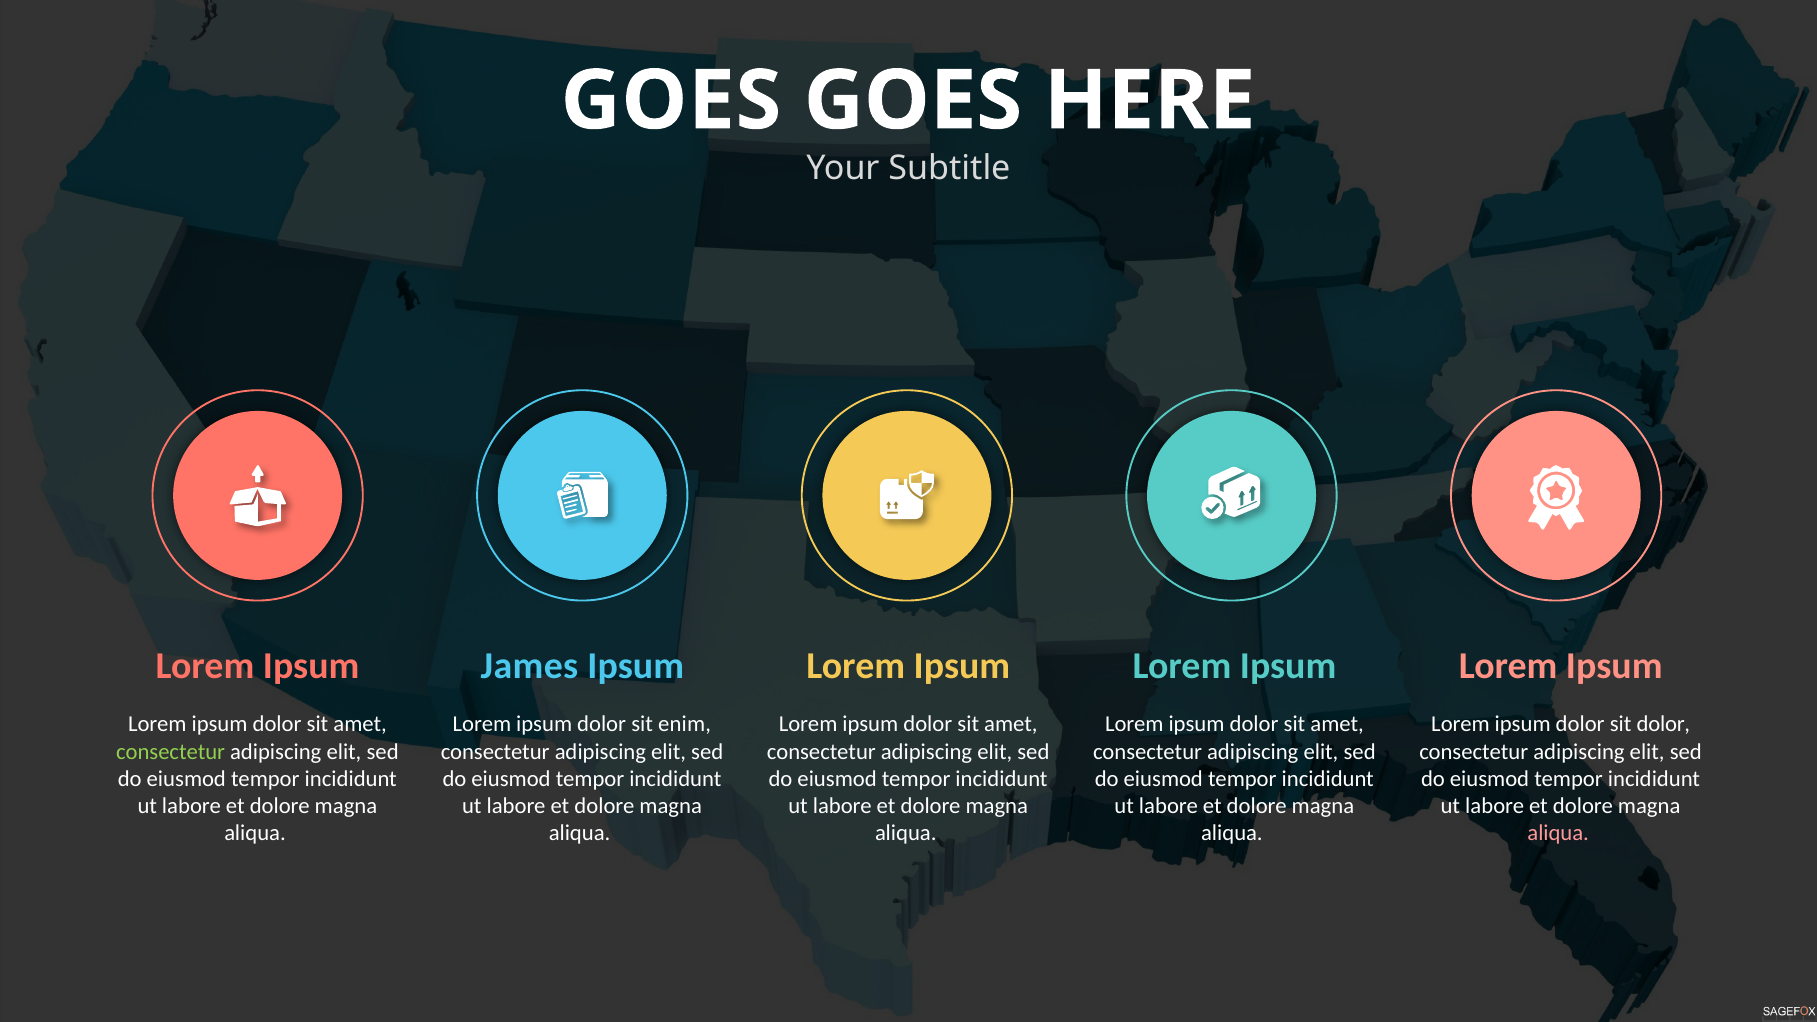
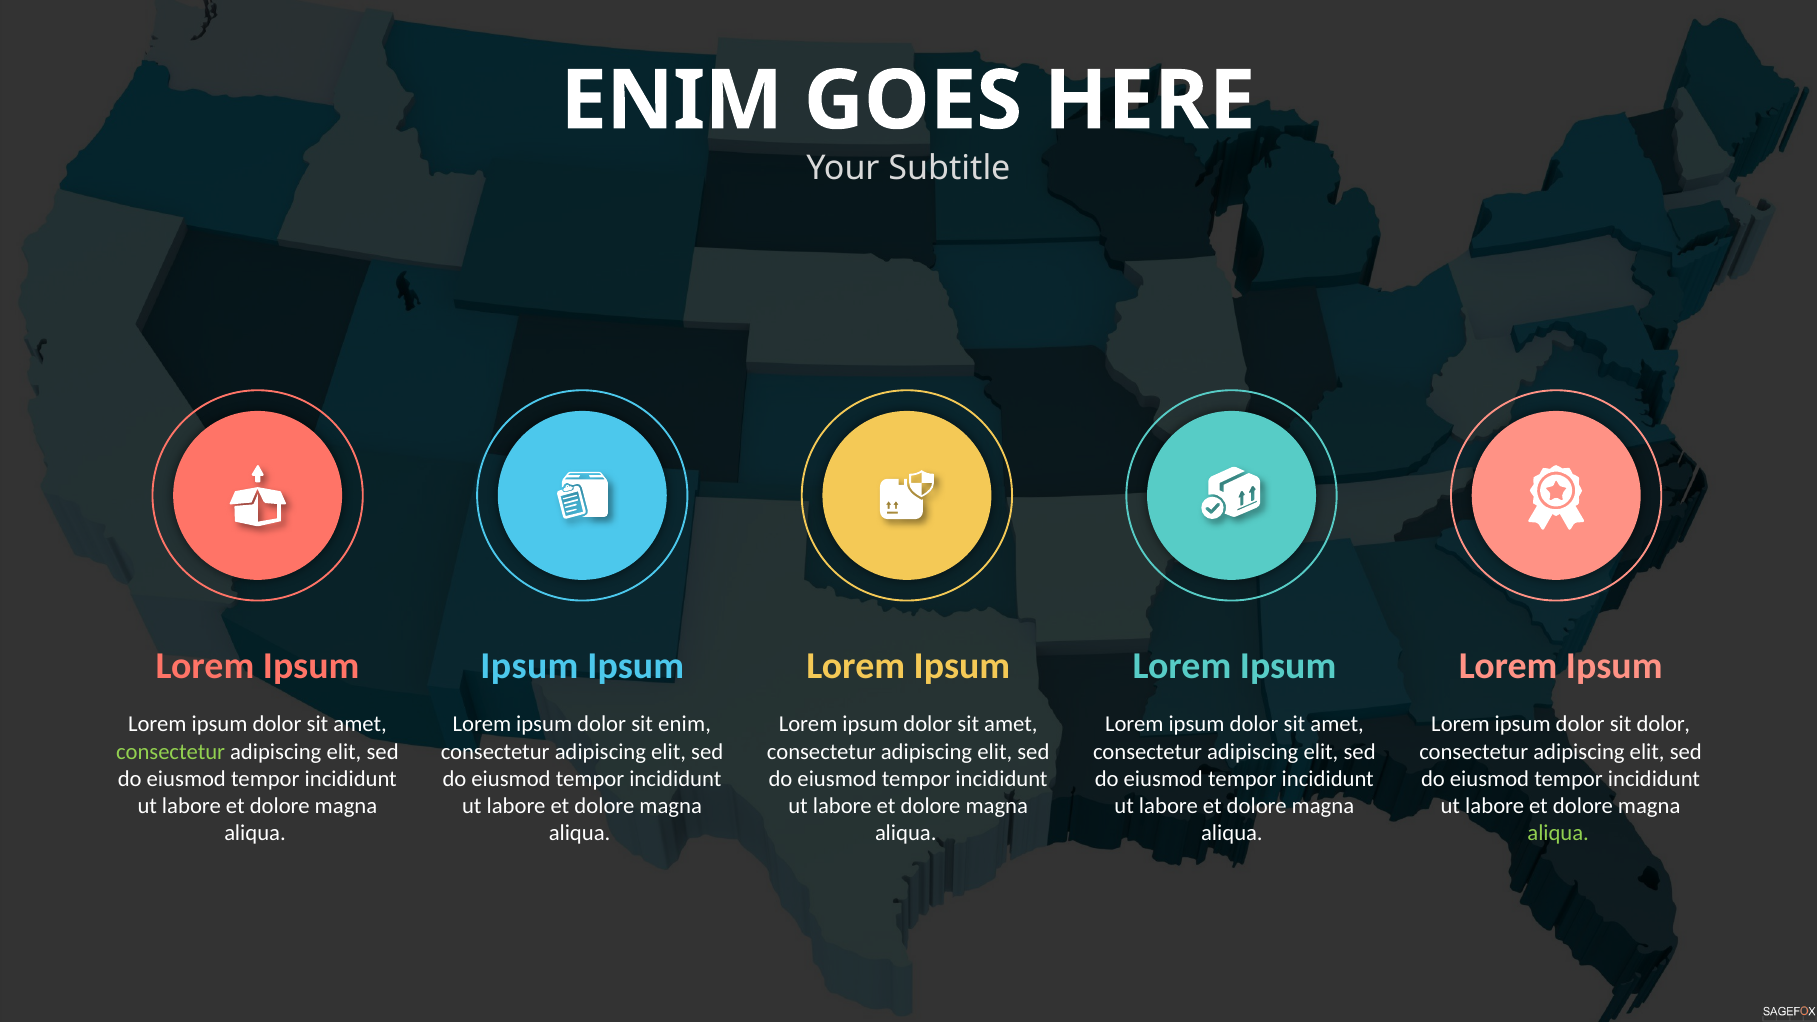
GOES: GOES -> ENIM (672, 101)
James: James -> Ipsum (529, 666)
aliqua colour: pink -> light green (1558, 833)
